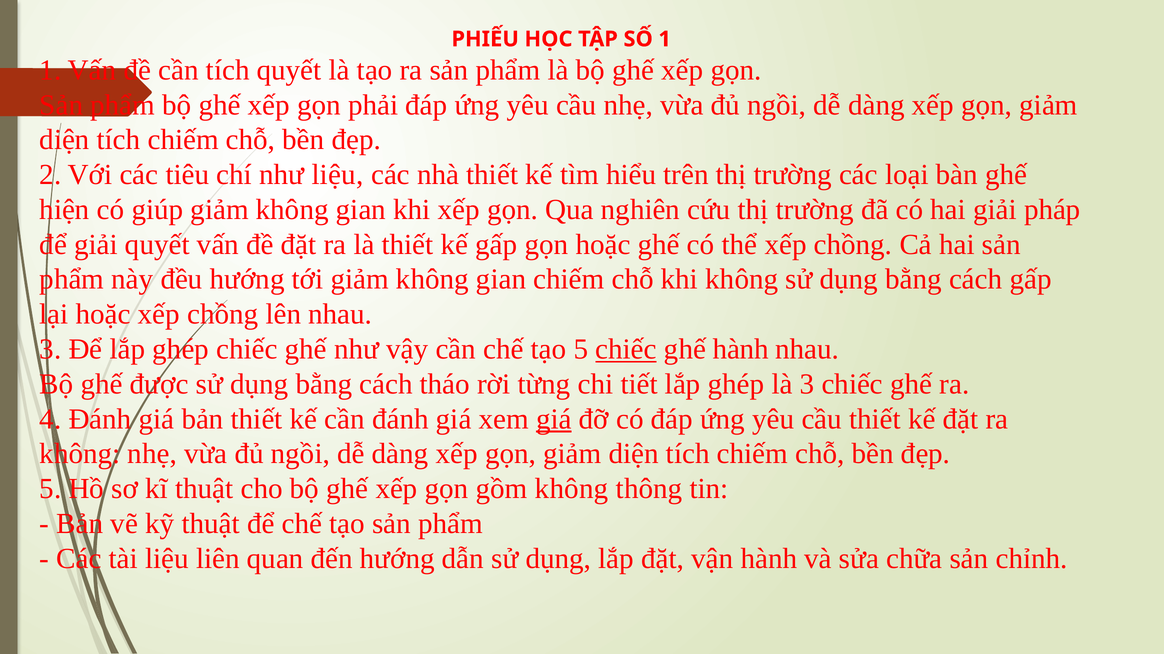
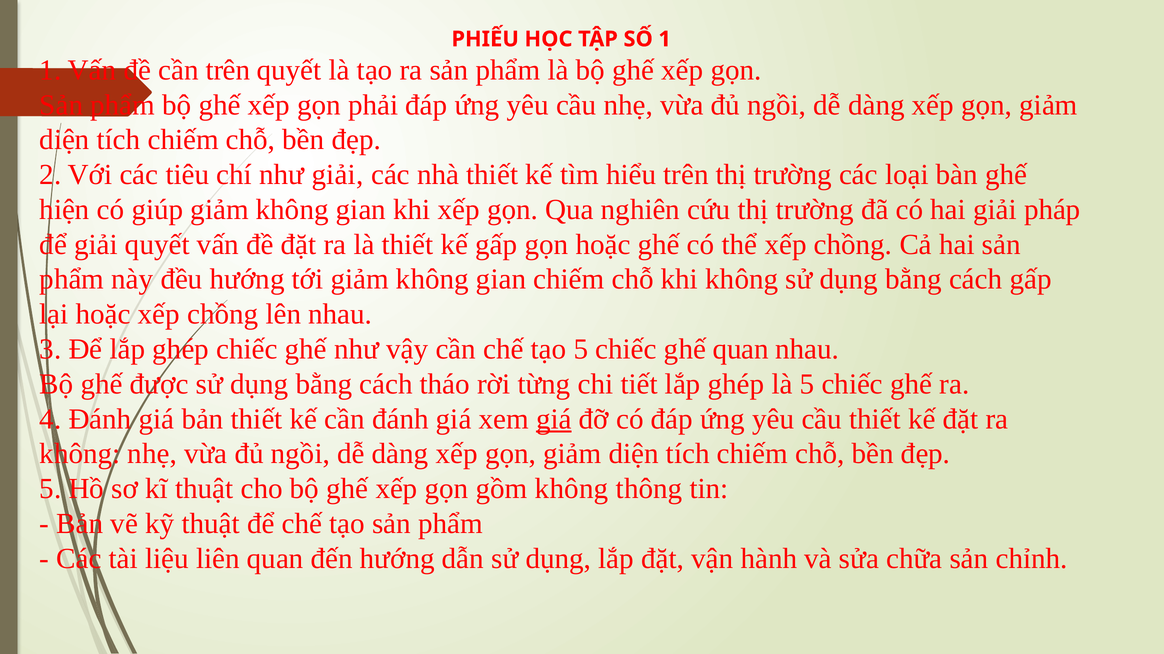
cần tích: tích -> trên (228, 70)
như liệu: liệu -> giải (338, 175)
chiếc underline: present -> none (626, 350)
ghế hành: hành -> quan (741, 350)
là 3: 3 -> 5 (807, 384)
